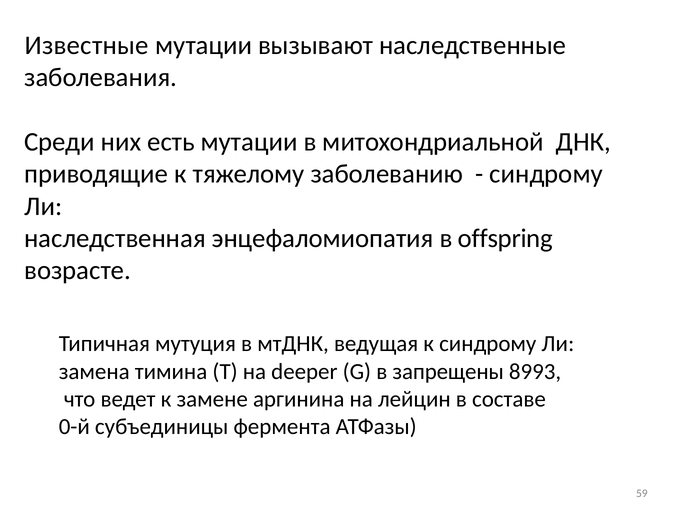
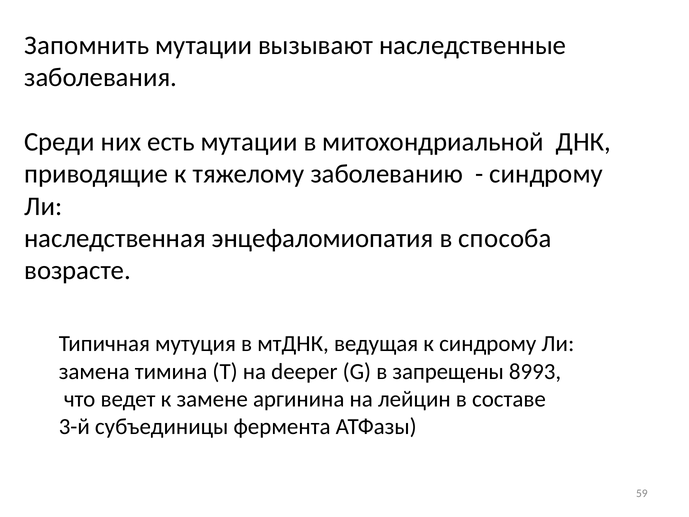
Извеcтные: Извеcтные -> Запомнить (87, 45)
offspring: offspring -> способа (505, 238)
0-й: 0-й -> 3-й (74, 426)
